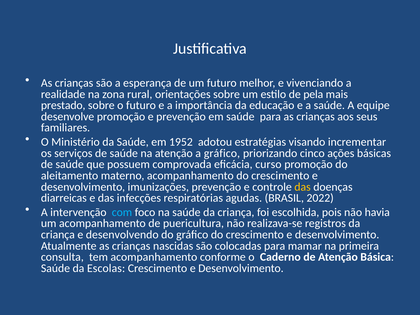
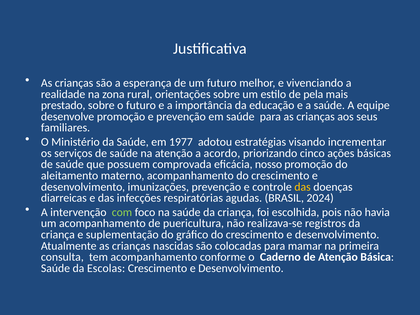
1952: 1952 -> 1977 (181, 142)
a gráfico: gráfico -> acordo (222, 153)
curso: curso -> nosso (269, 164)
2022: 2022 -> 2024 (320, 198)
com colour: light blue -> light green (122, 212)
desenvolvendo: desenvolvendo -> suplementação (122, 235)
